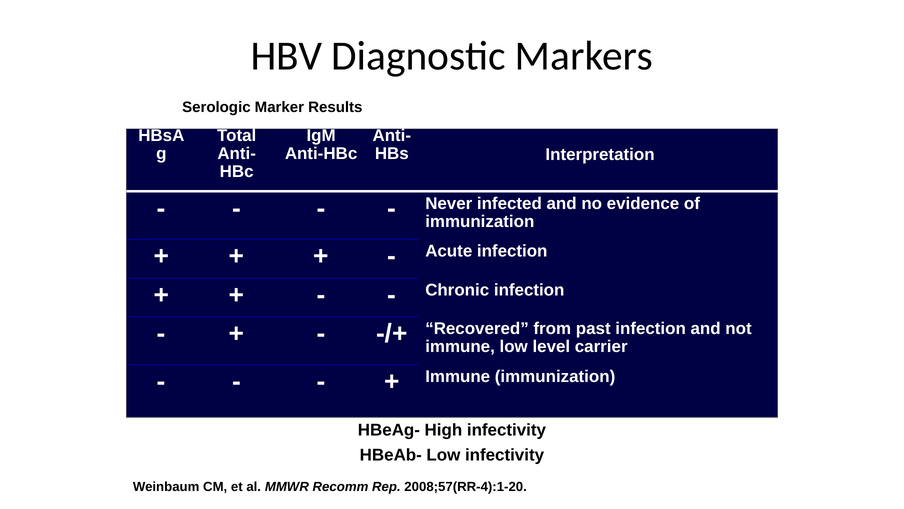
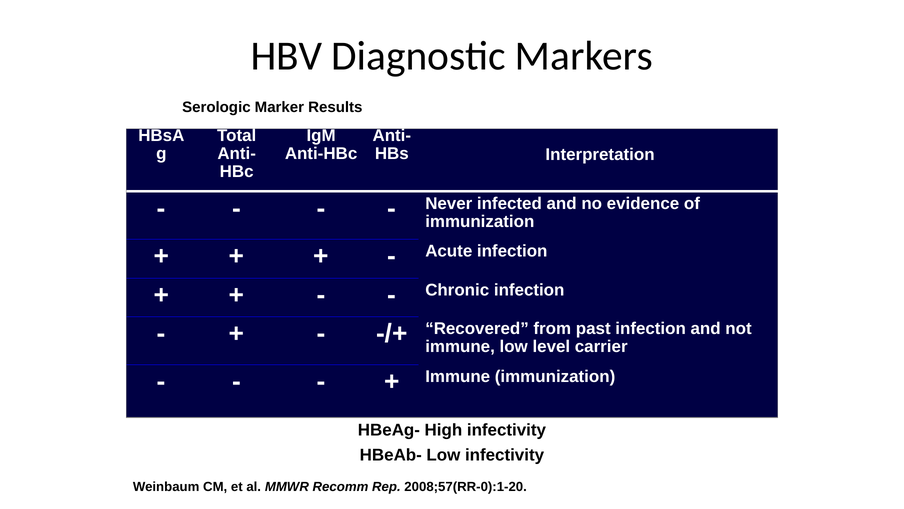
2008;57(RR-4):1-20: 2008;57(RR-4):1-20 -> 2008;57(RR-0):1-20 (466, 487)
